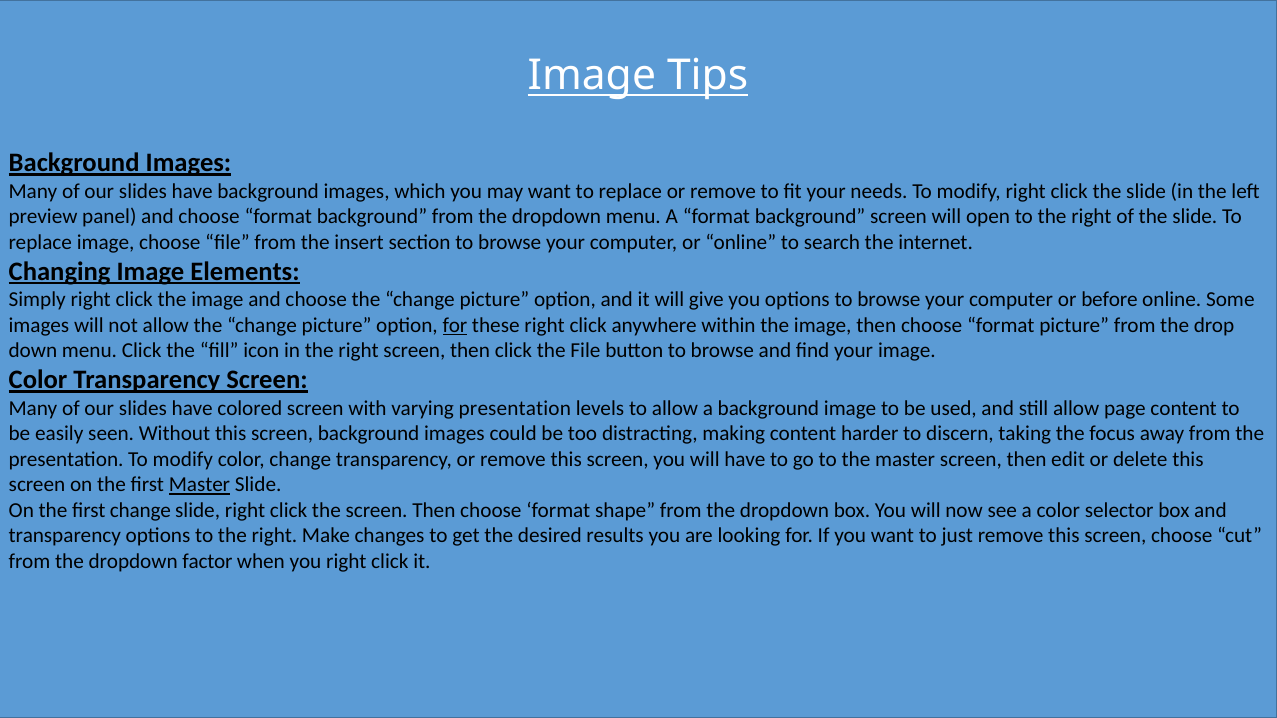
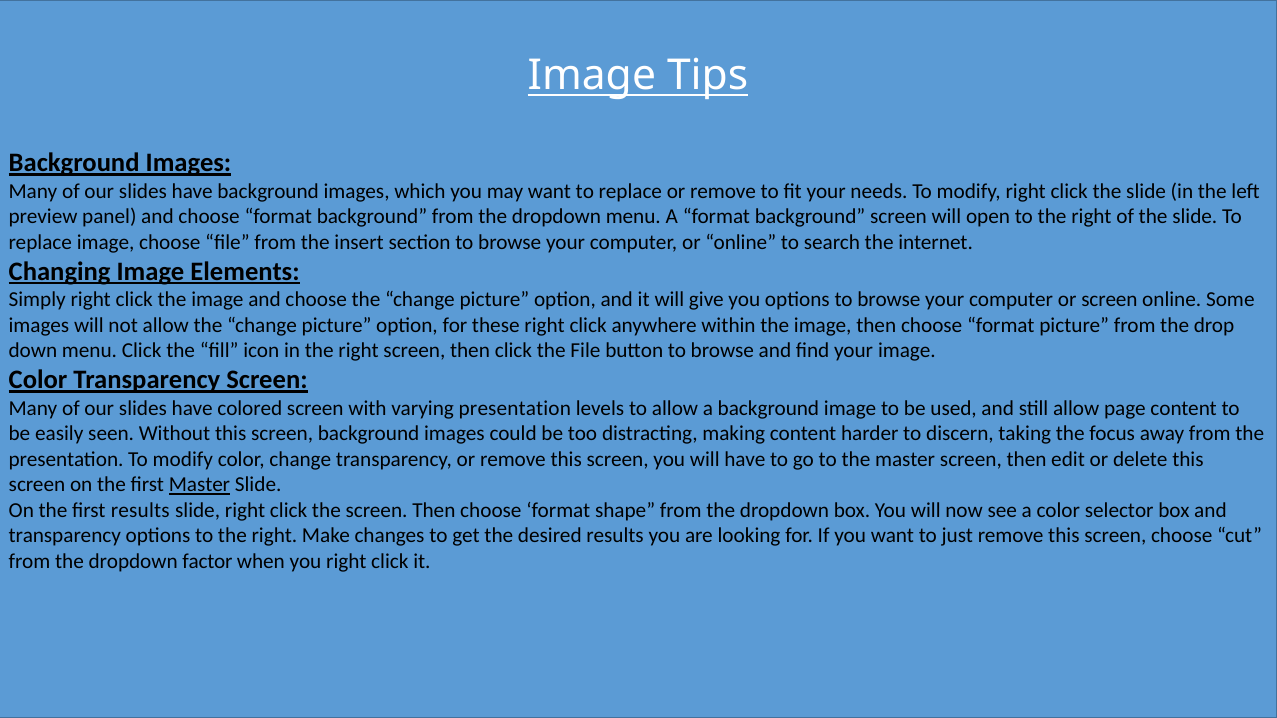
or before: before -> screen (1109, 300)
for underline: present -> none (455, 326)
first change: change -> results (140, 511)
